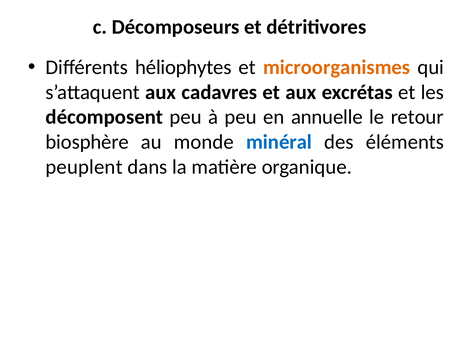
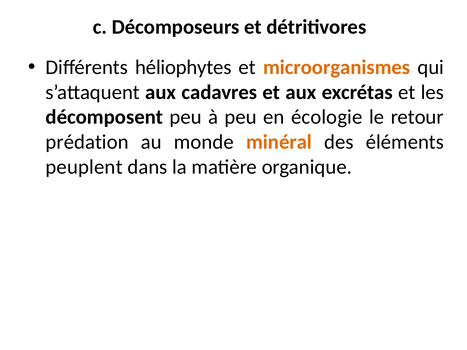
annuelle: annuelle -> écologie (327, 117)
biosphère: biosphère -> prédation (87, 142)
minéral colour: blue -> orange (279, 142)
